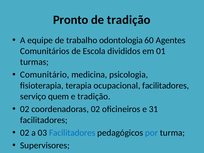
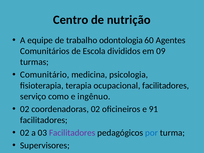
Pronto: Pronto -> Centro (71, 20)
de tradição: tradição -> nutrição (129, 20)
01: 01 -> 09 (161, 51)
quem: quem -> como (59, 96)
e tradição: tradição -> ingênuo (94, 96)
31: 31 -> 91 (153, 109)
Facilitadores colour: blue -> purple (72, 133)
